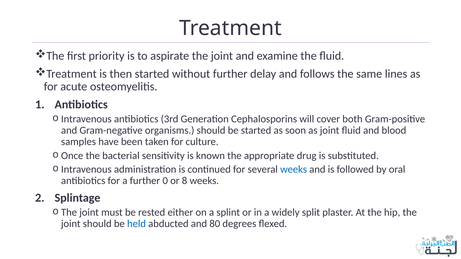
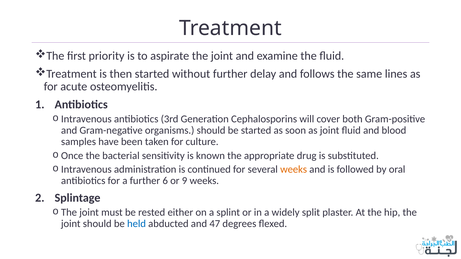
weeks colour: blue -> orange (294, 170)
0: 0 -> 6 (165, 181)
8: 8 -> 9 (185, 181)
80: 80 -> 47 (215, 224)
